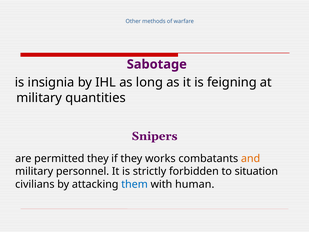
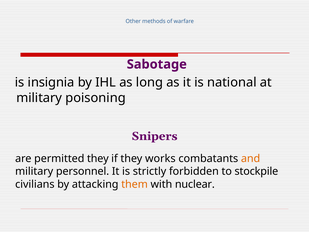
feigning: feigning -> national (232, 82)
quantities: quantities -> poisoning (96, 98)
situation: situation -> stockpile (256, 171)
them colour: blue -> orange (135, 184)
human: human -> nuclear (195, 184)
